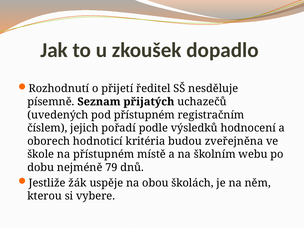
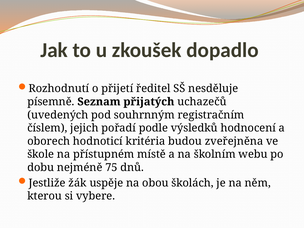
pod přístupném: přístupném -> souhrnným (144, 115)
79: 79 -> 75 (111, 168)
